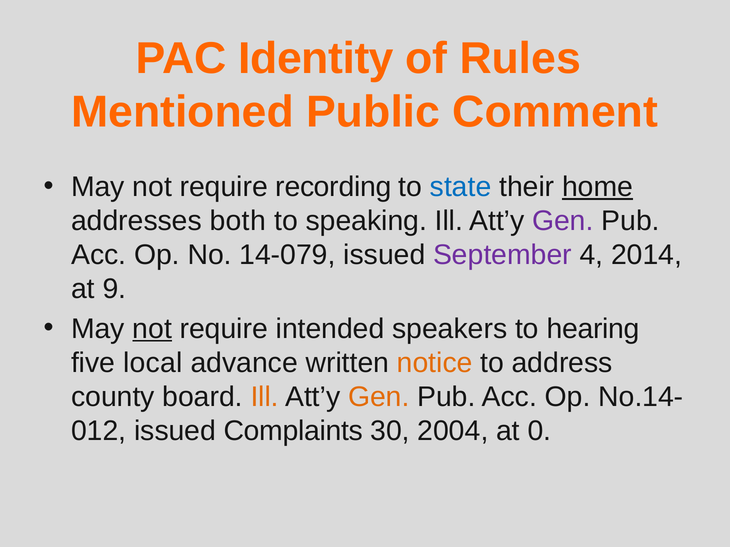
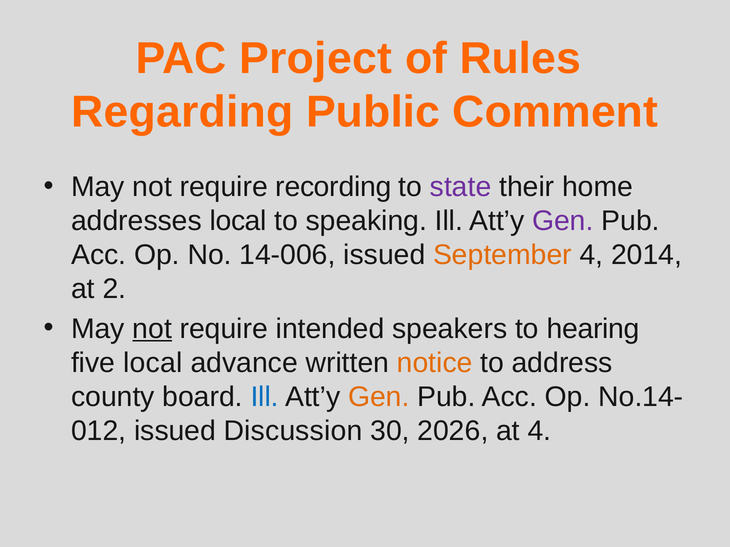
Identity: Identity -> Project (316, 58)
Mentioned: Mentioned -> Regarding (182, 112)
state colour: blue -> purple (461, 187)
home underline: present -> none (598, 187)
addresses both: both -> local (238, 221)
14-079: 14-079 -> 14-006 (288, 255)
September colour: purple -> orange (502, 255)
9: 9 -> 2 (114, 289)
Ill colour: orange -> blue (265, 397)
Complaints: Complaints -> Discussion (293, 431)
2004: 2004 -> 2026 (453, 431)
at 0: 0 -> 4 (539, 431)
